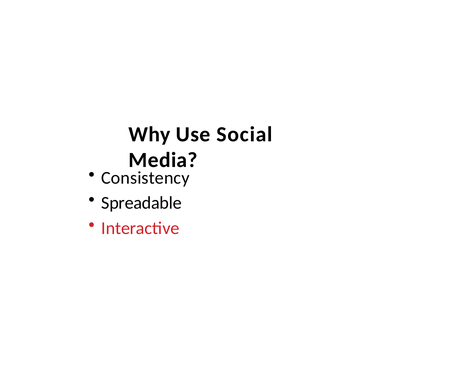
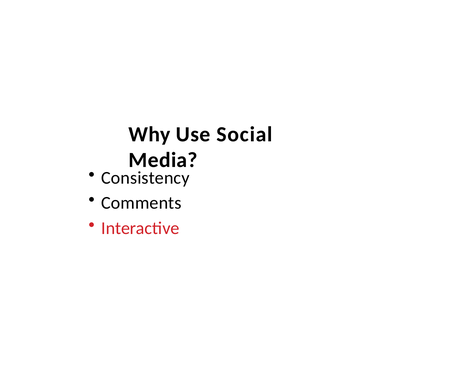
Spreadable: Spreadable -> Comments (141, 203)
